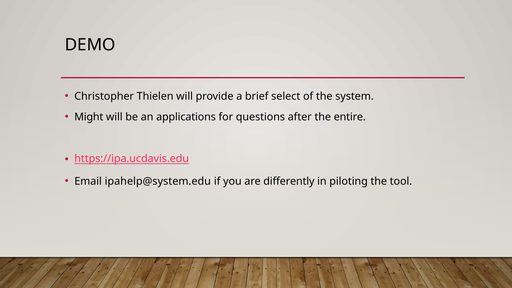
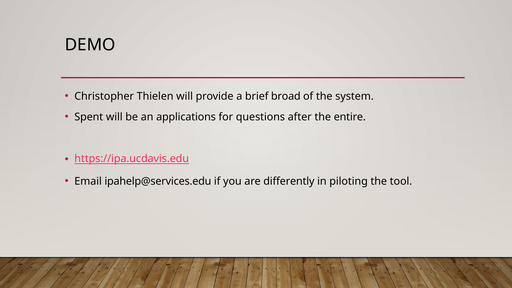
select: select -> broad (286, 96)
Might: Might -> Spent (89, 117)
ipahelp@system.edu: ipahelp@system.edu -> ipahelp@services.edu (158, 181)
